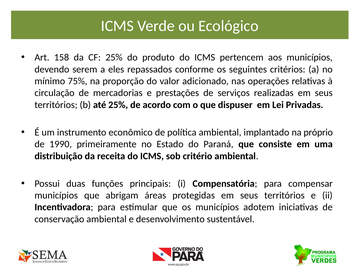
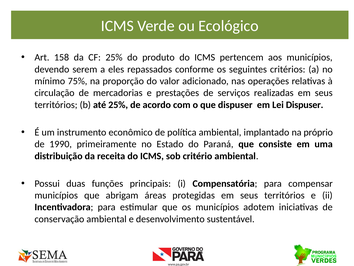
Lei Privadas: Privadas -> Dispuser (305, 105)
